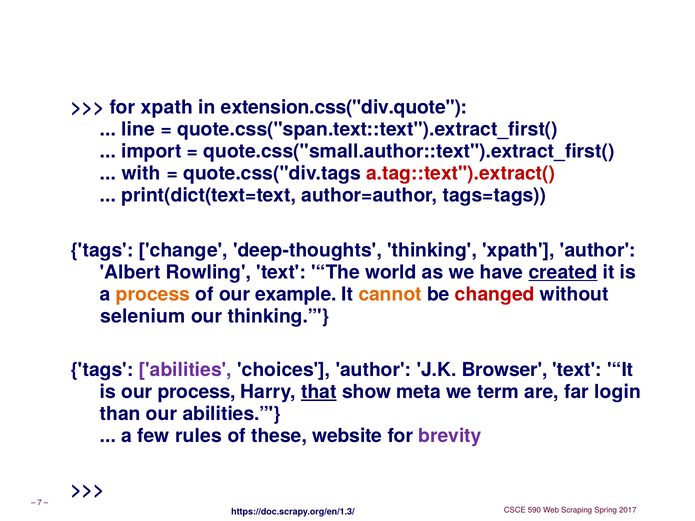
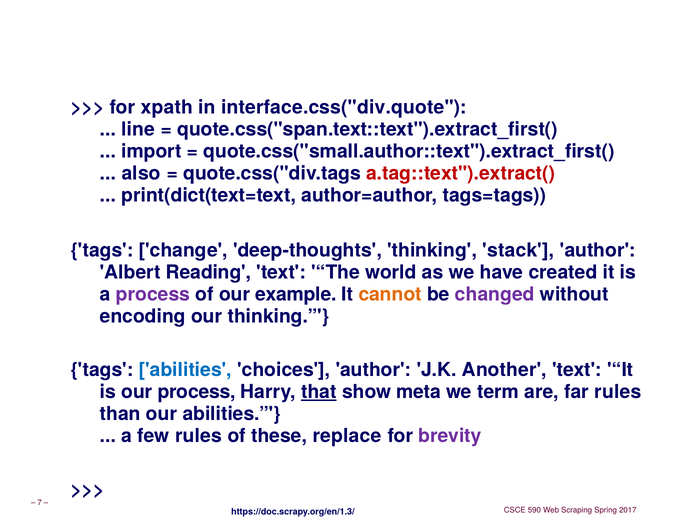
extension.css("div.quote: extension.css("div.quote -> interface.css("div.quote (344, 107)
with: with -> also (141, 173)
thinking xpath: xpath -> stack (518, 250)
Rowling: Rowling -> Reading (209, 272)
created underline: present -> none (563, 272)
process colour: orange -> purple (153, 294)
changed colour: red -> purple (495, 294)
selenium: selenium -> encoding (143, 316)
abilities colour: purple -> blue (185, 370)
Browser: Browser -> Another (504, 370)
far login: login -> rules (618, 392)
website: website -> replace (347, 436)
